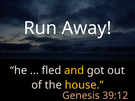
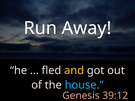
house colour: yellow -> light blue (84, 85)
